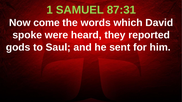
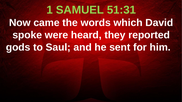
87:31: 87:31 -> 51:31 (121, 10)
come: come -> came (47, 23)
